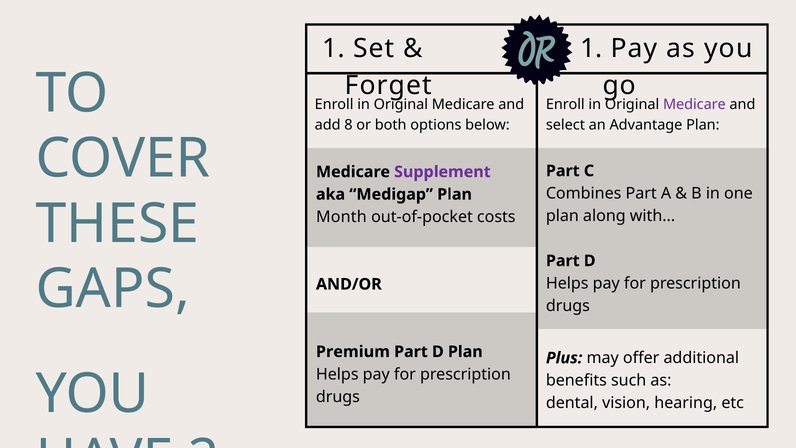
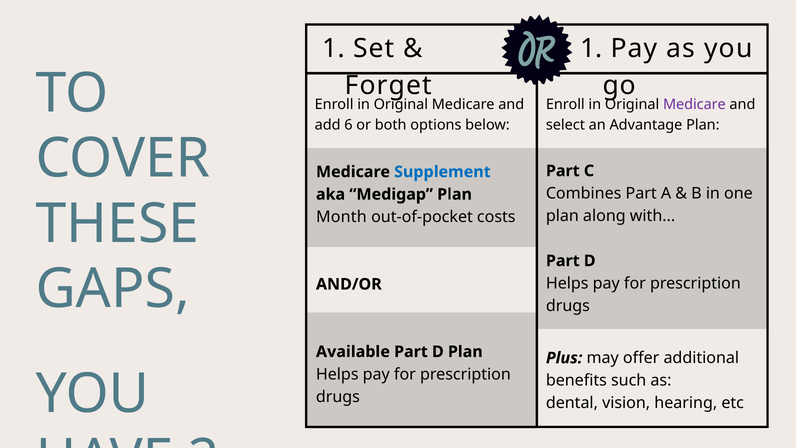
8: 8 -> 6 (348, 125)
Supplement colour: purple -> blue (442, 172)
Premium: Premium -> Available (353, 352)
